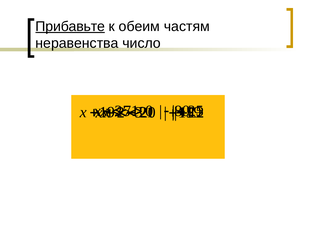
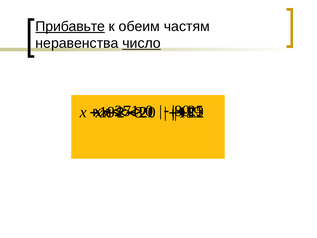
число underline: none -> present (142, 43)
